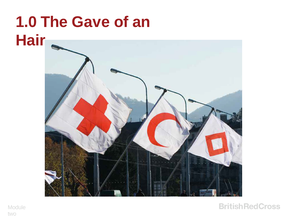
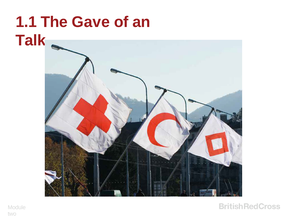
1.0: 1.0 -> 1.1 (26, 22)
Hair: Hair -> Talk (31, 40)
